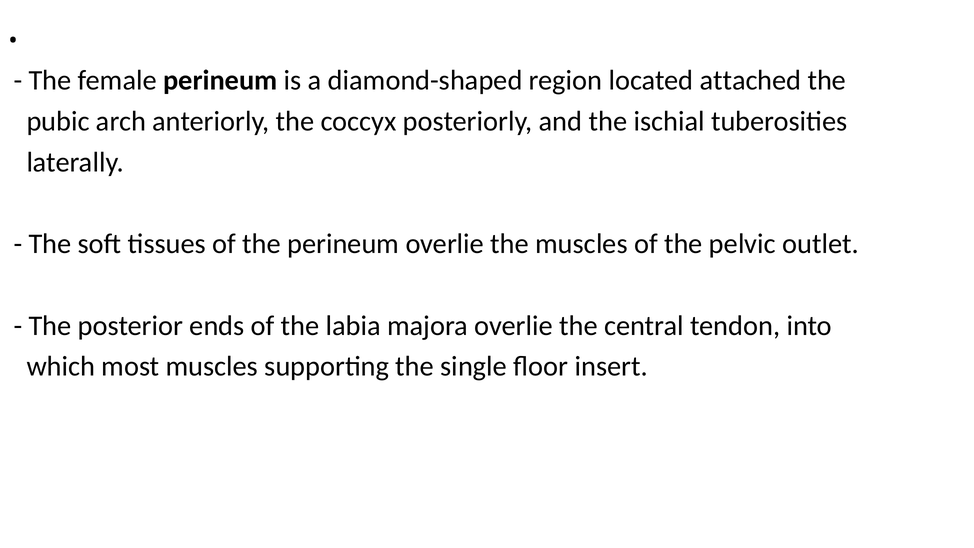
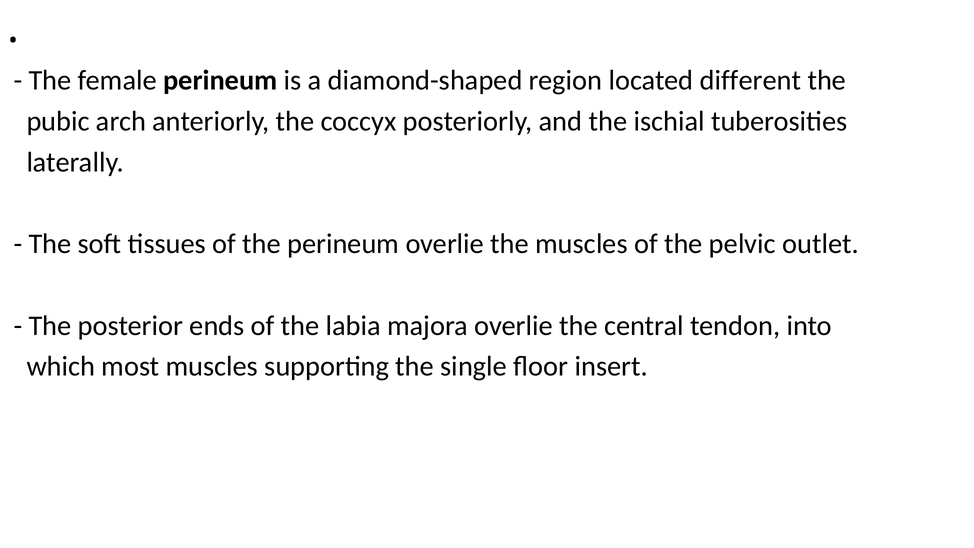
attached: attached -> different (750, 81)
